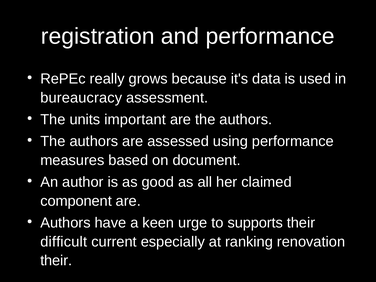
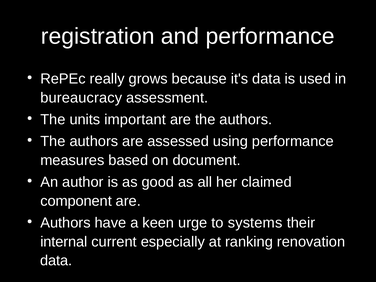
supports: supports -> systems (255, 223)
difficult: difficult -> internal (64, 242)
their: their -> data (56, 261)
